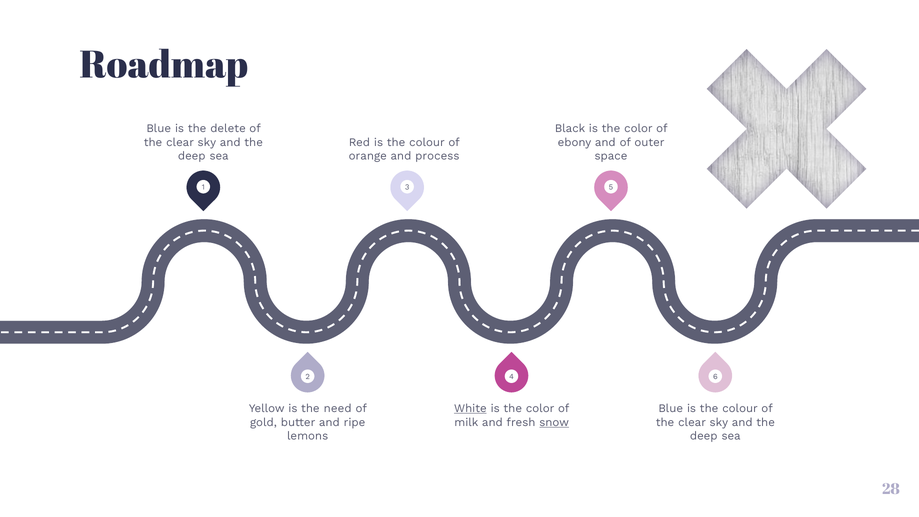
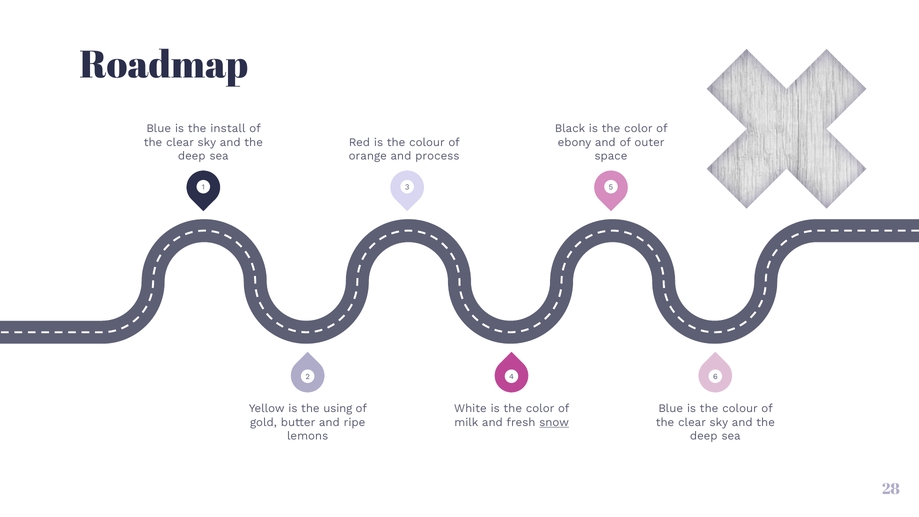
delete: delete -> install (228, 128)
need: need -> using (338, 408)
White underline: present -> none (470, 408)
